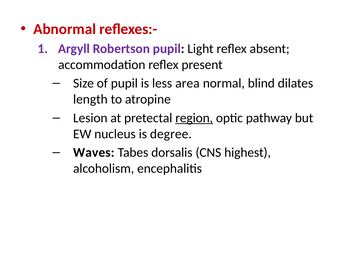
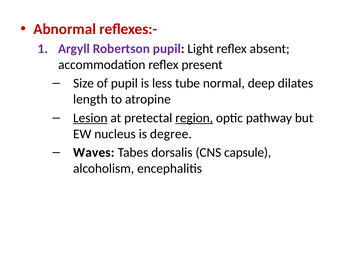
area: area -> tube (188, 83)
blind: blind -> deep (261, 83)
Lesion underline: none -> present (90, 118)
highest: highest -> capsule (248, 152)
